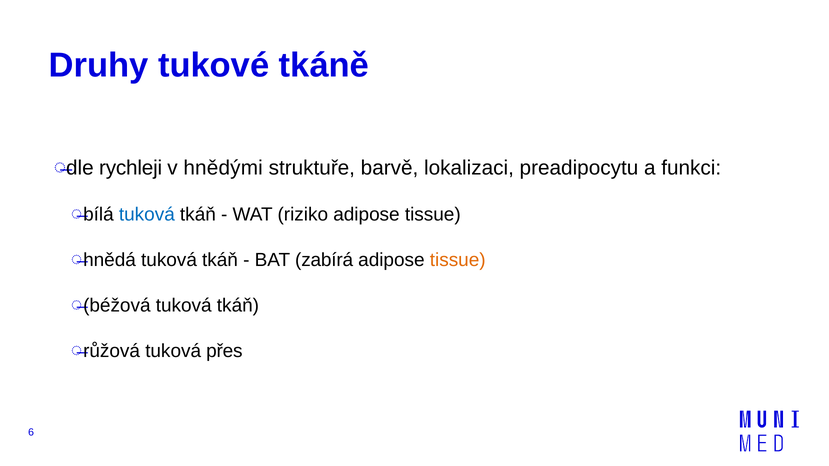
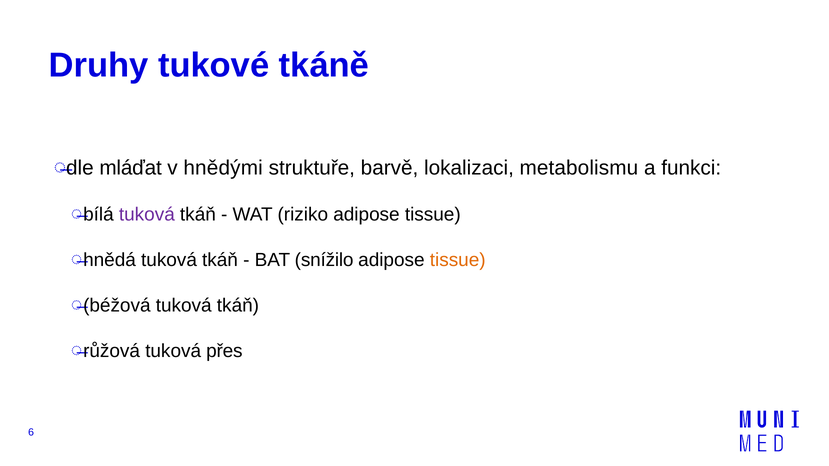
rychleji: rychleji -> mláďat (131, 168)
preadipocytu: preadipocytu -> metabolismu (579, 168)
tuková colour: blue -> purple (147, 215)
zabírá: zabírá -> snížilo (324, 260)
